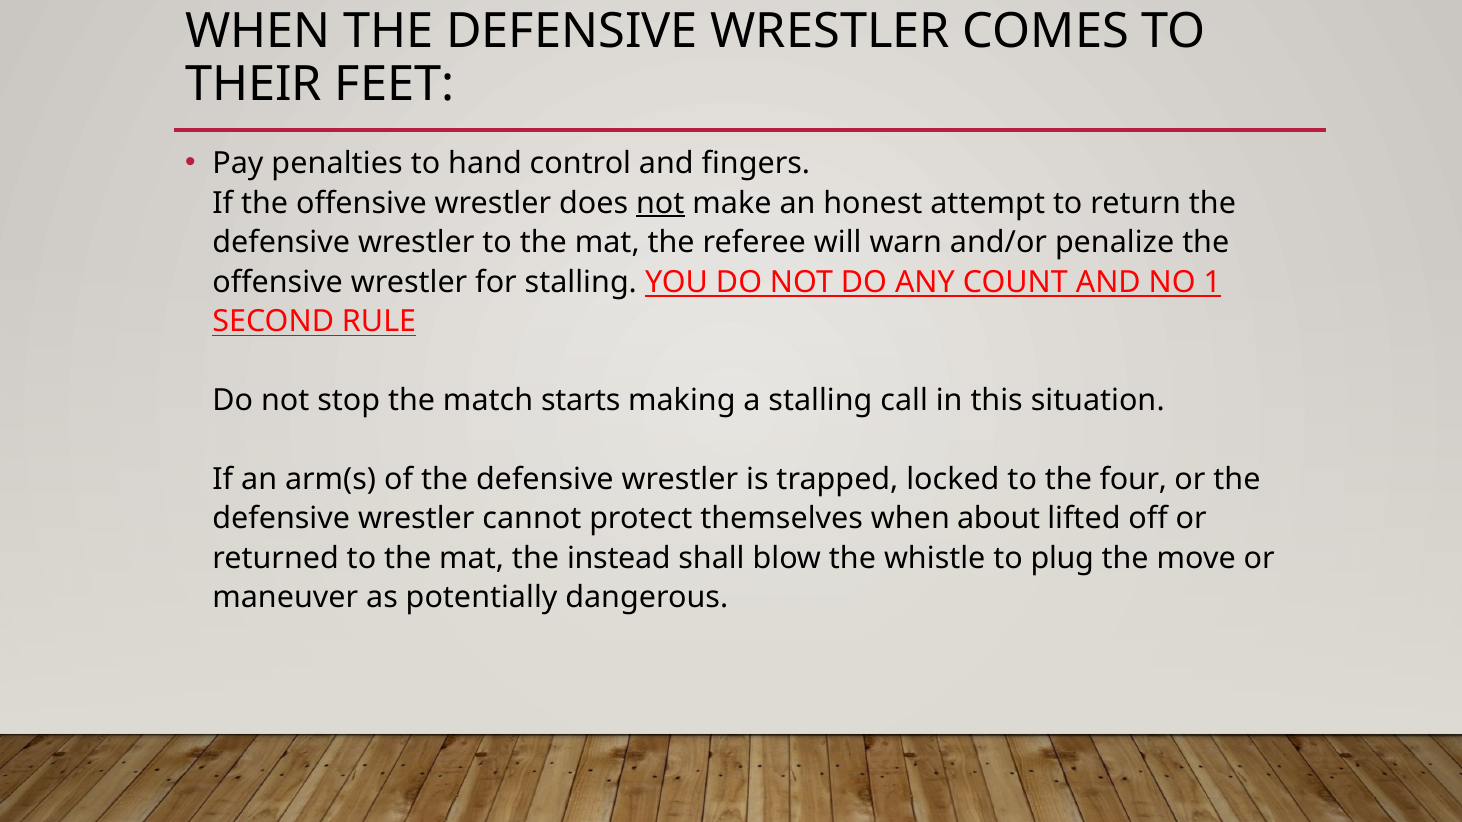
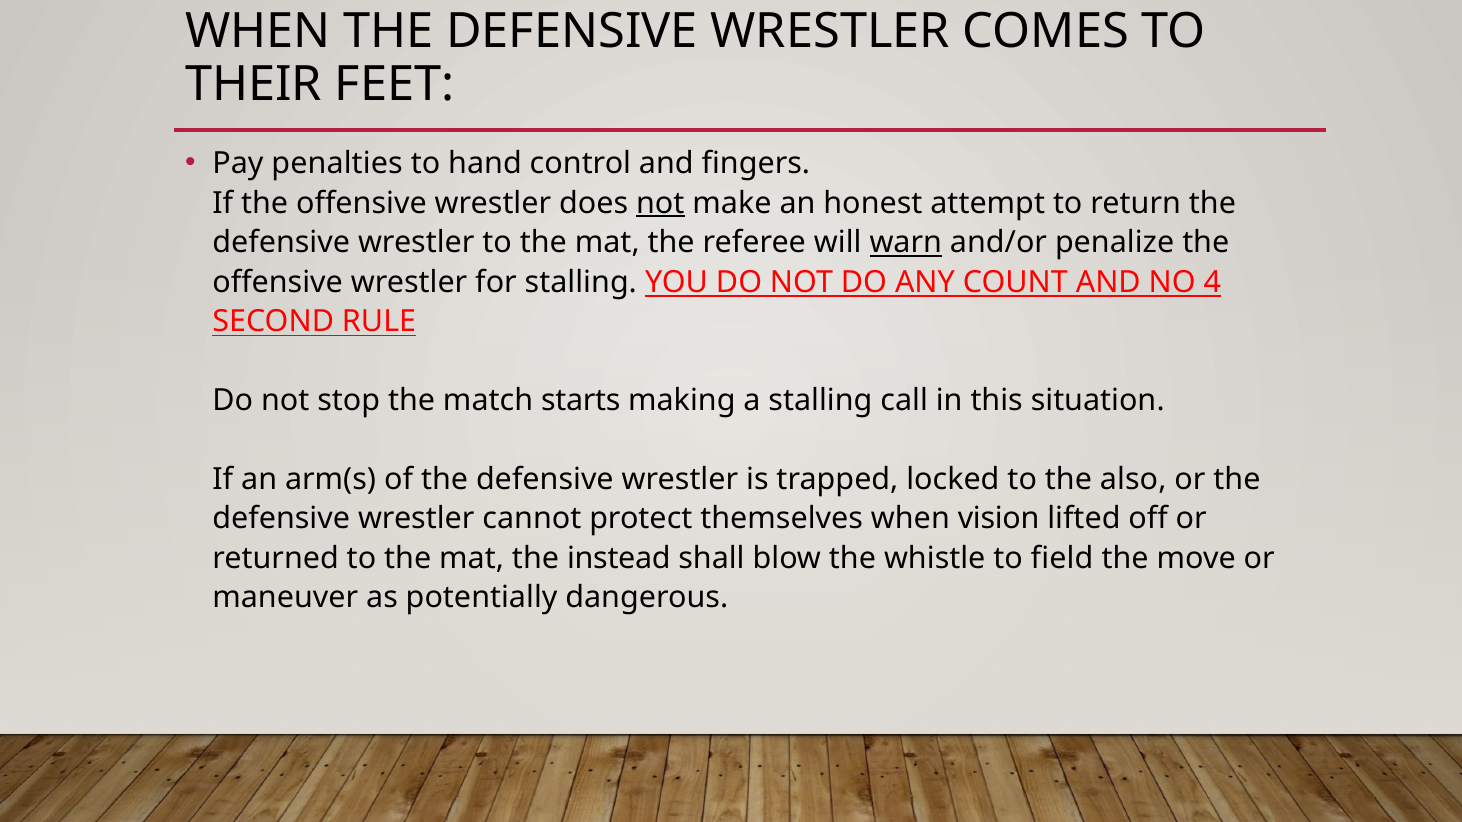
warn underline: none -> present (906, 243)
1: 1 -> 4 (1212, 282)
four: four -> also (1133, 479)
about: about -> vision (999, 519)
plug: plug -> field (1062, 558)
